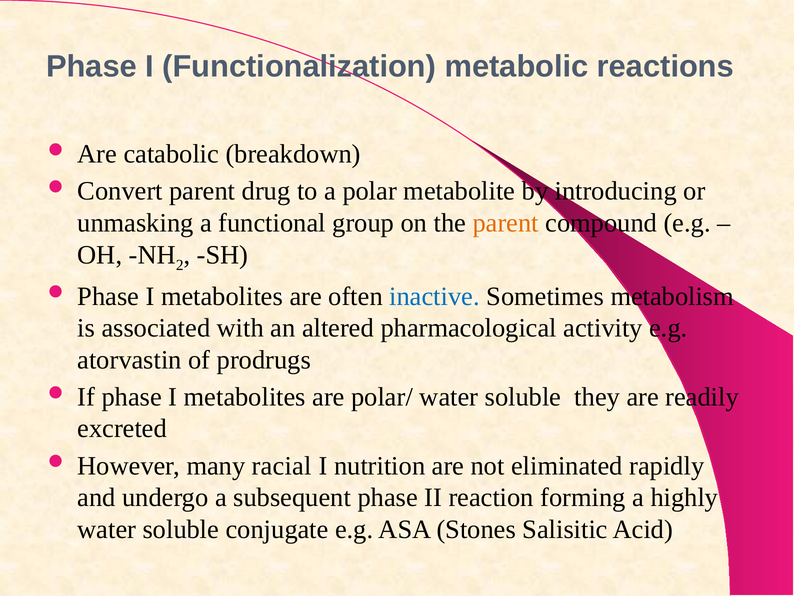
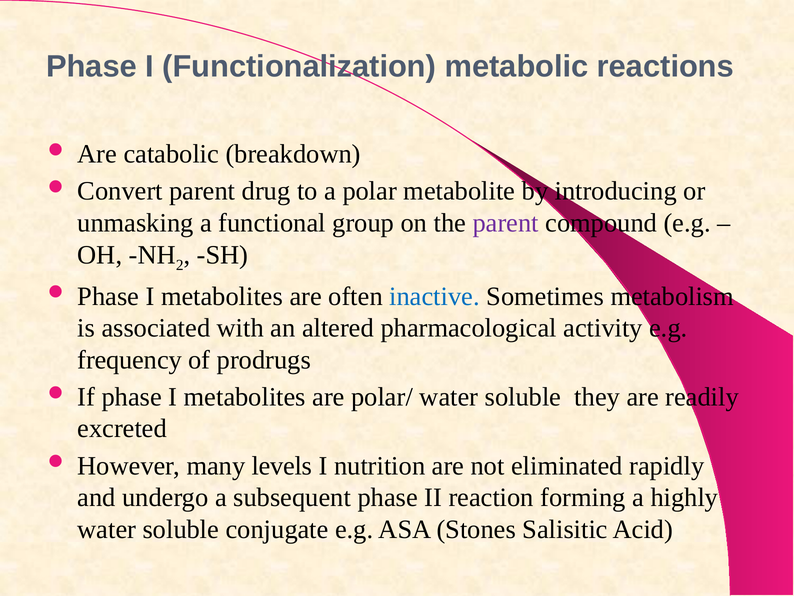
parent colour: orange -> purple (506, 223)
atorvastin: atorvastin -> frequency (130, 360)
racial: racial -> levels (282, 465)
